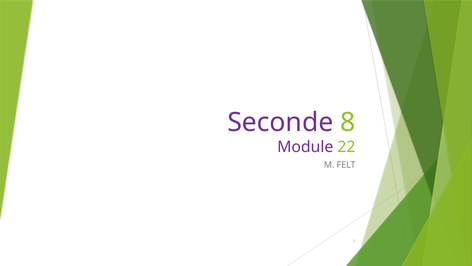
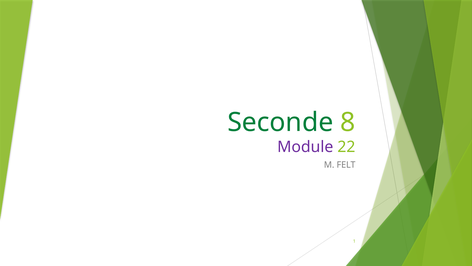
Seconde colour: purple -> green (280, 122)
